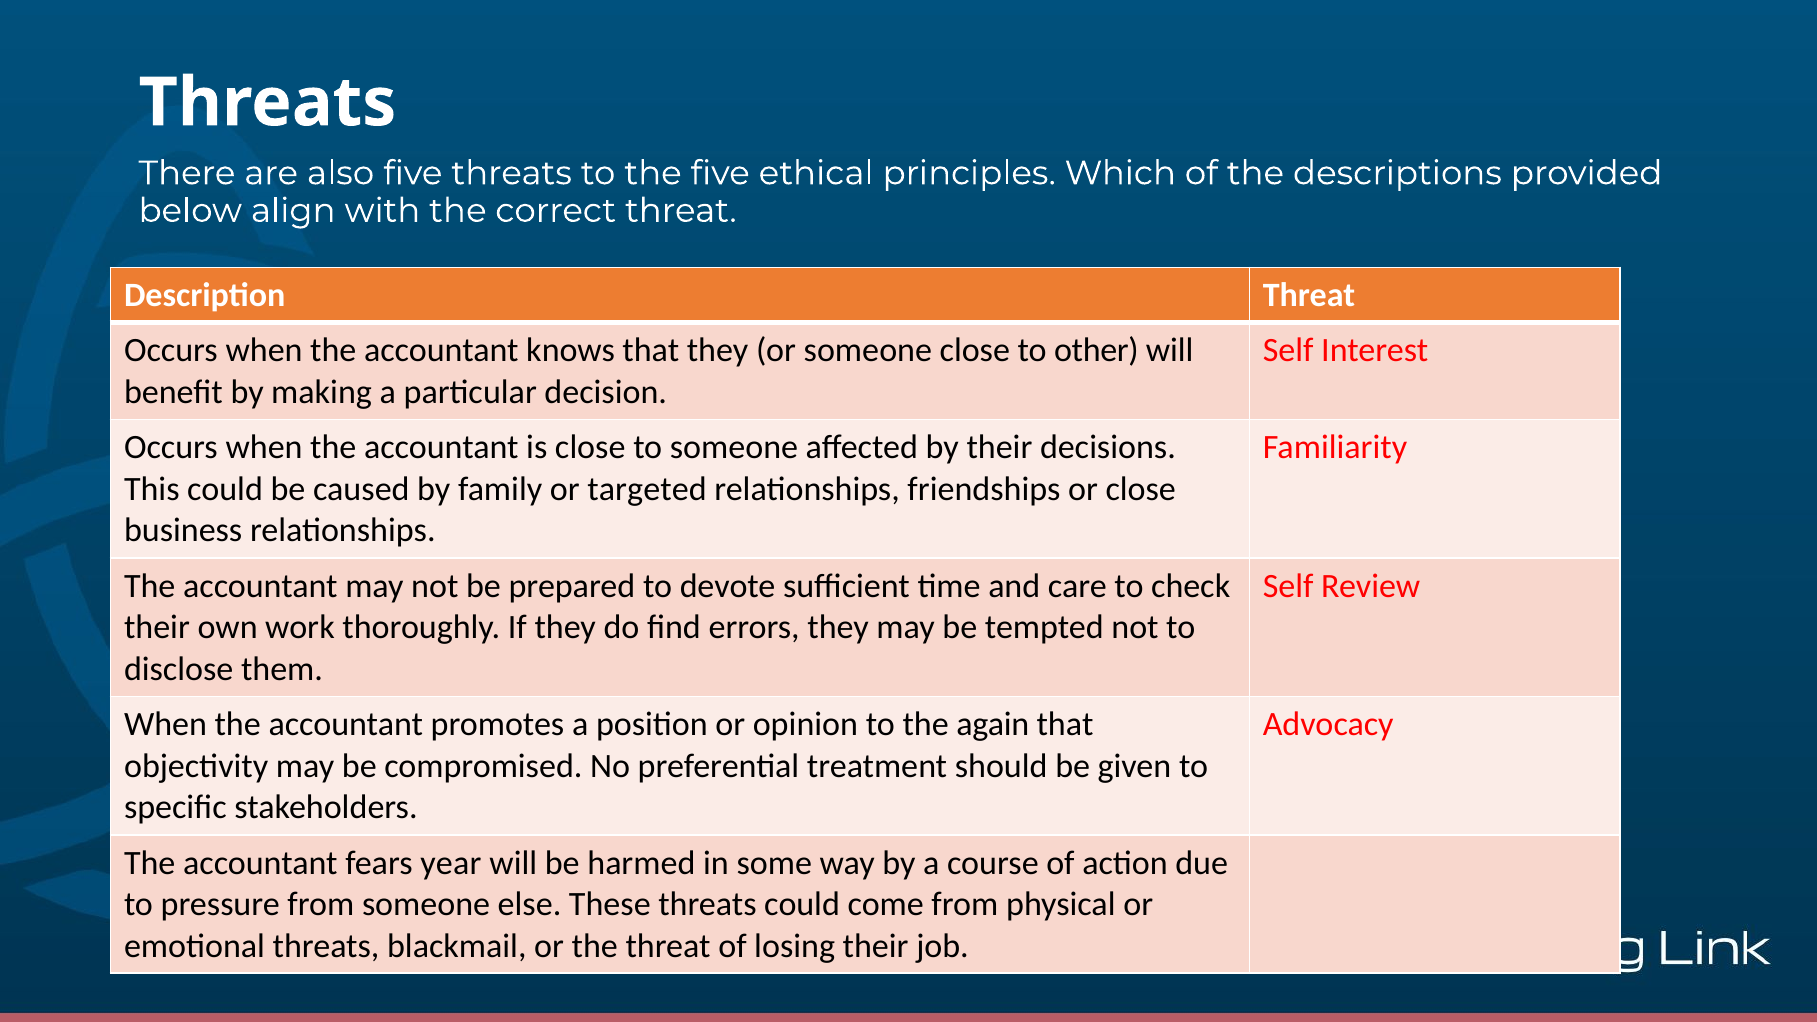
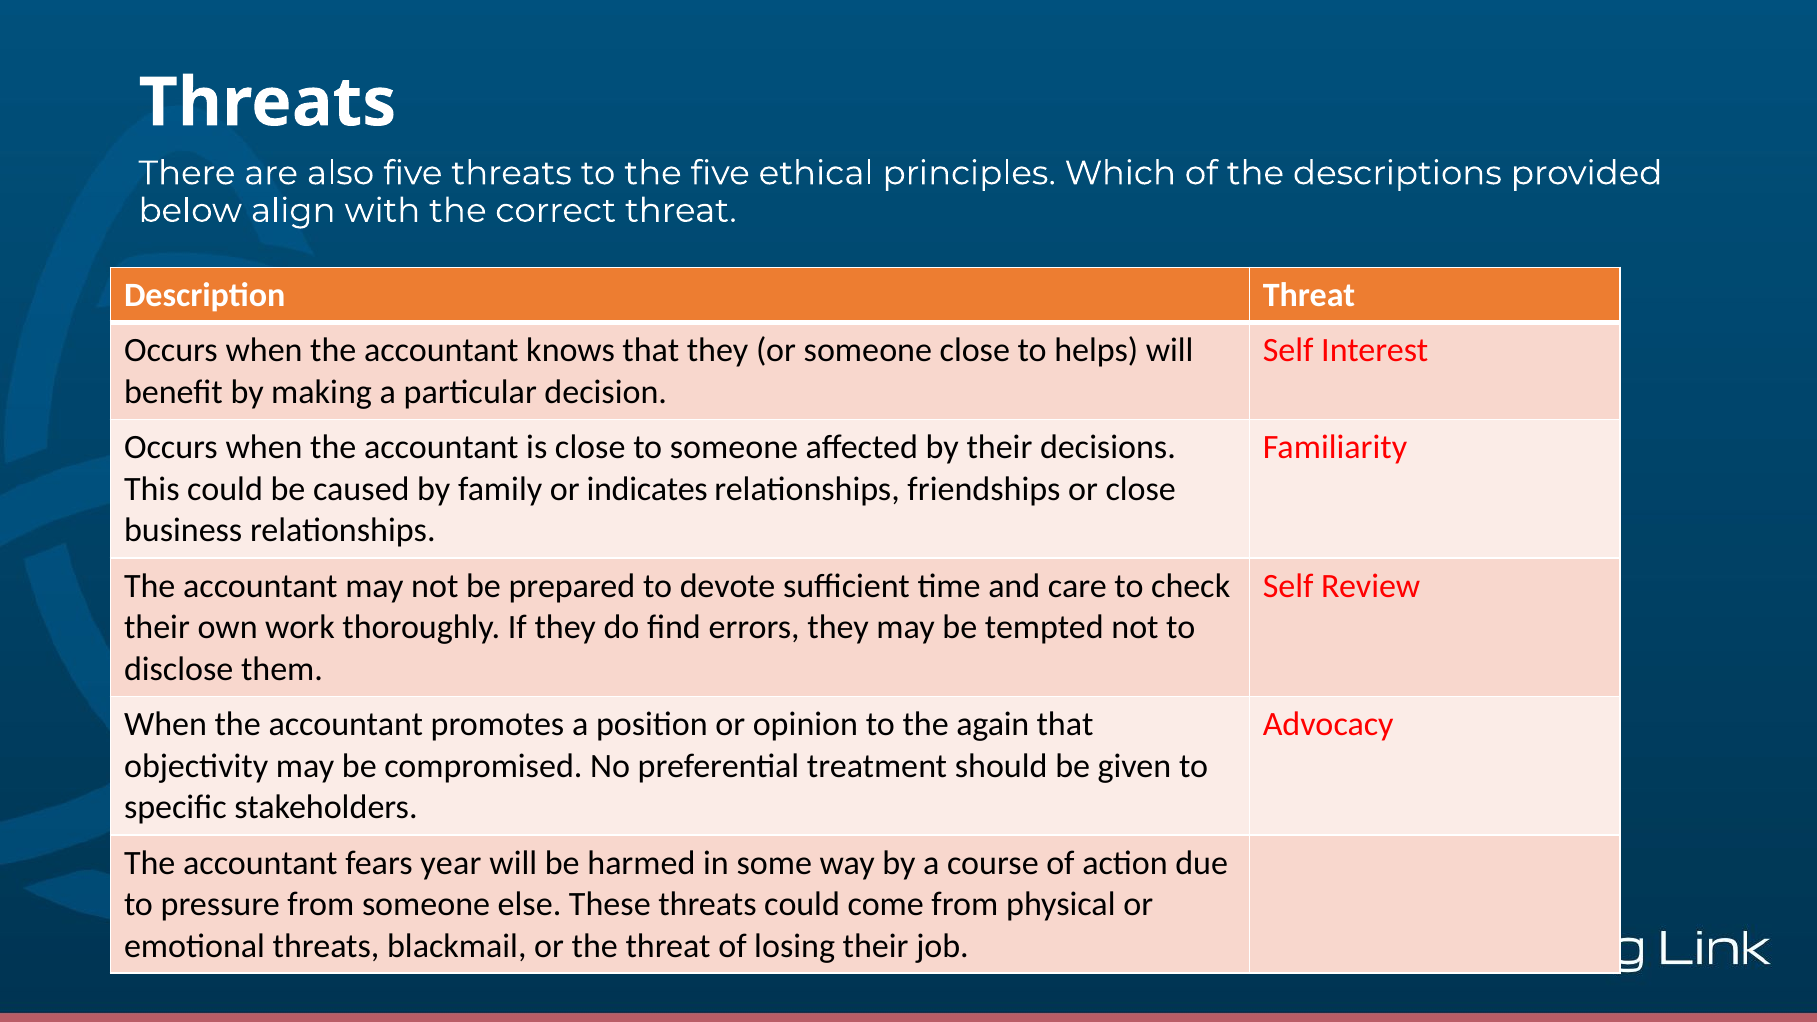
other: other -> helps (1096, 351)
targeted: targeted -> indicates (647, 489)
